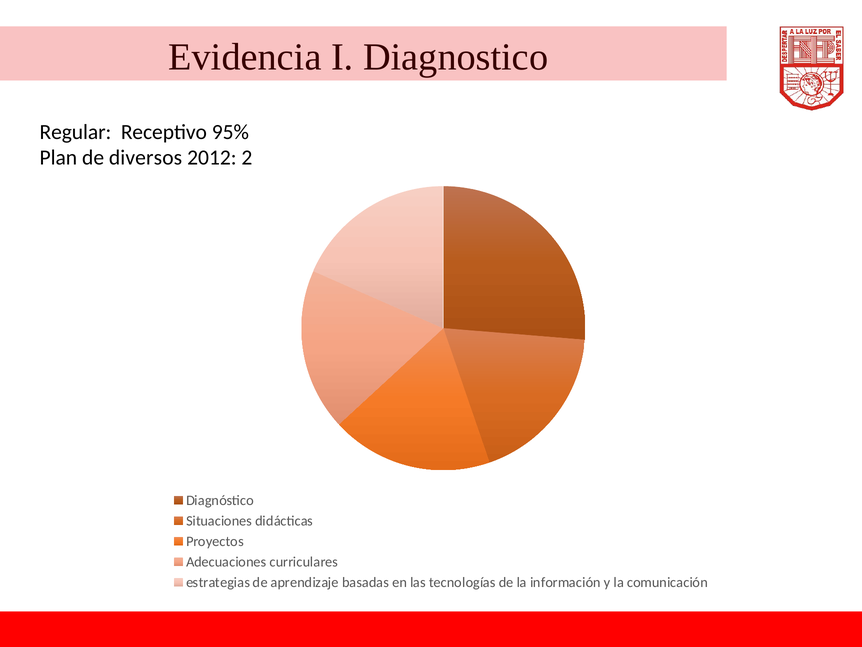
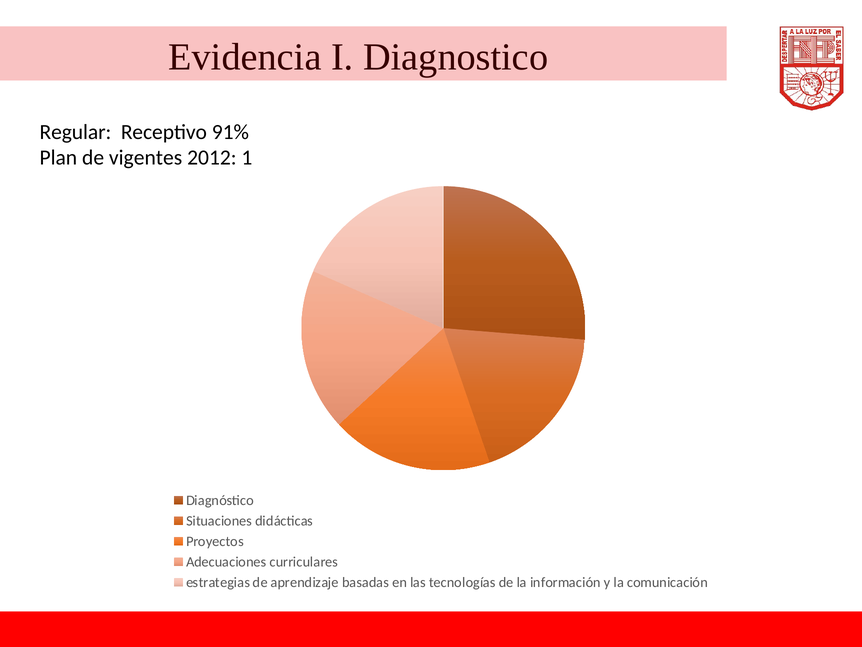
95%: 95% -> 91% (230, 132)
diversos: diversos -> vigentes (146, 158)
2: 2 -> 1 (247, 158)
